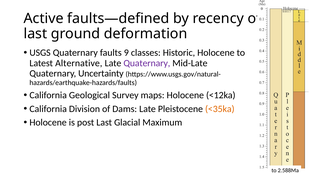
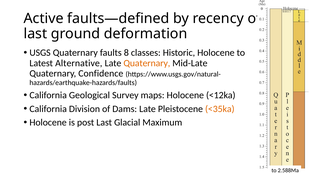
9: 9 -> 8 (126, 53)
Quaternary colour: purple -> orange (147, 63)
Uncertainty: Uncertainty -> Confidence (101, 74)
